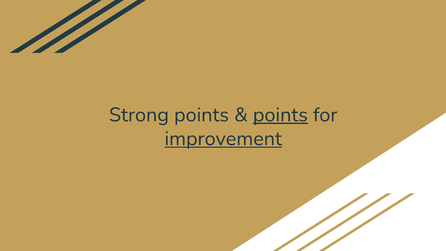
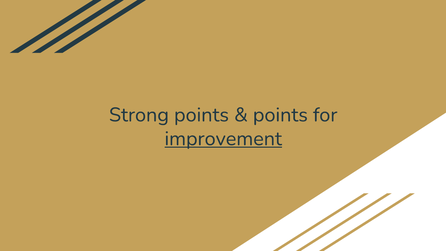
points underline: present -> none (280, 115)
